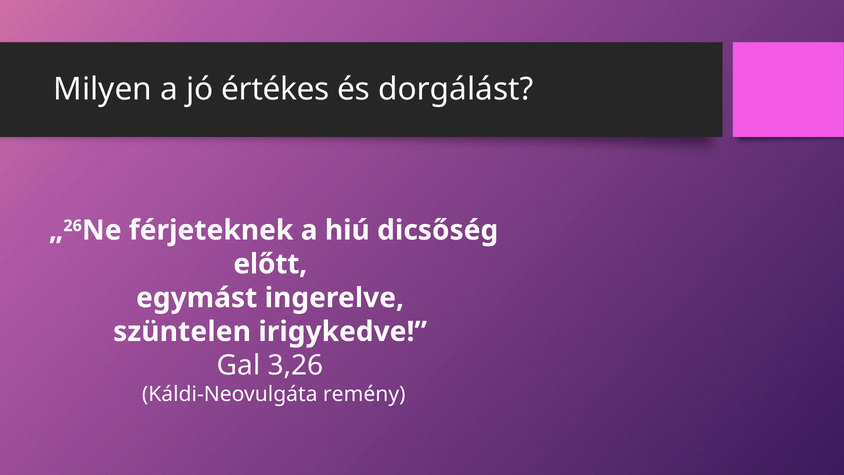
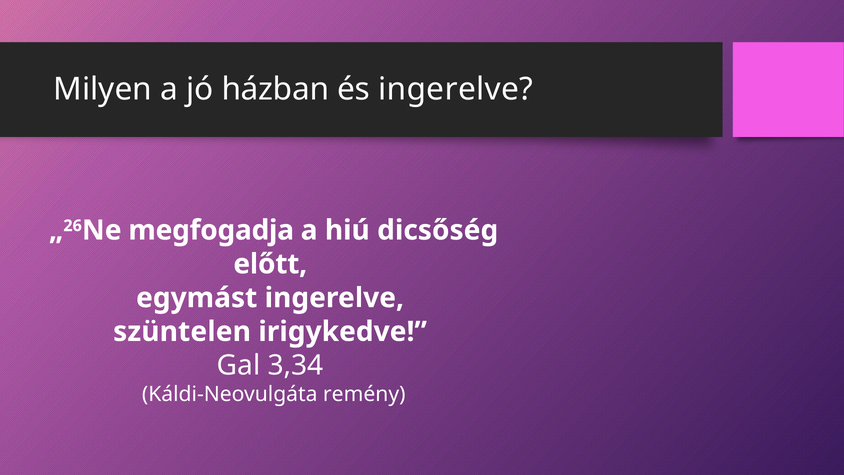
értékes: értékes -> házban (275, 89)
és dorgálást: dorgálást -> ingerelve (456, 89)
férjeteknek: férjeteknek -> megfogadja (211, 230)
3,26: 3,26 -> 3,34 (296, 365)
